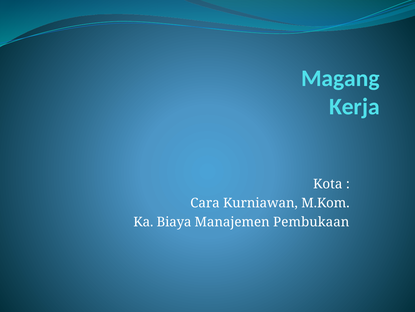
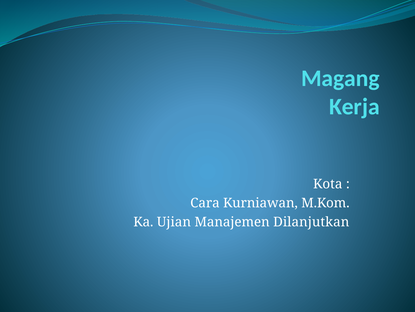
Biaya: Biaya -> Ujian (174, 222)
Pembukaan: Pembukaan -> Dilanjutkan (311, 222)
